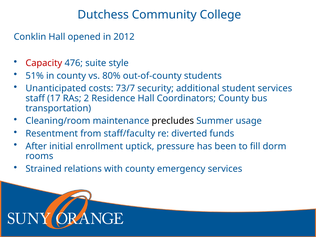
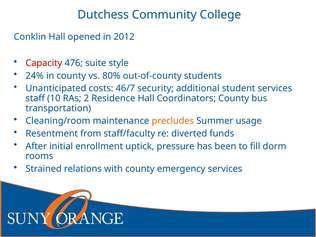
51%: 51% -> 24% (35, 76)
73/7: 73/7 -> 46/7 (125, 88)
17: 17 -> 10 (54, 98)
precludes colour: black -> orange (173, 121)
